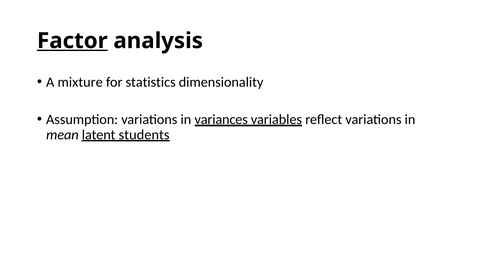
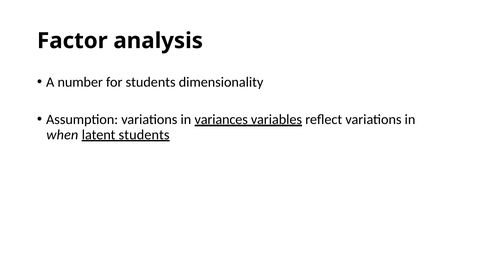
Factor underline: present -> none (72, 41)
mixture: mixture -> number (80, 82)
for statistics: statistics -> students (151, 82)
mean: mean -> when (62, 135)
